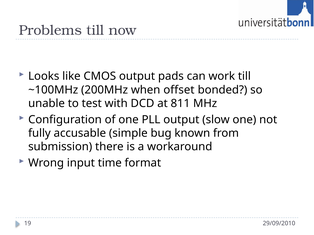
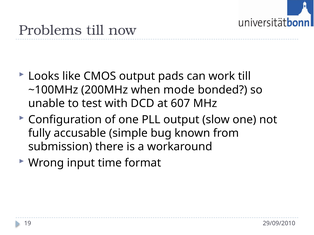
offset: offset -> mode (179, 90)
811: 811 -> 607 (180, 104)
